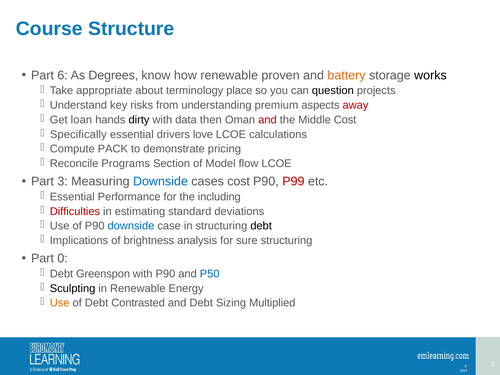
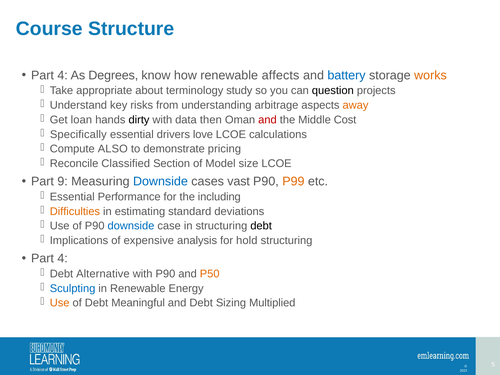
6: 6 -> 4 (63, 75)
proven: proven -> affects (280, 75)
battery colour: orange -> blue (346, 75)
works colour: black -> orange (430, 75)
place: place -> study (239, 91)
premium: premium -> arbitrage (276, 105)
away colour: red -> orange (355, 105)
PACK: PACK -> ALSO (113, 149)
Programs: Programs -> Classified (126, 164)
flow: flow -> size (249, 164)
3: 3 -> 9 (63, 181)
cases cost: cost -> vast (239, 181)
P99 colour: red -> orange (293, 181)
Difficulties colour: red -> orange (75, 211)
brightness: brightness -> expensive (149, 240)
sure: sure -> hold (247, 240)
0: 0 -> 4 (63, 258)
Greenspon: Greenspon -> Alternative (103, 274)
P50 colour: blue -> orange (210, 274)
Sculpting colour: black -> blue (73, 288)
Contrasted: Contrasted -> Meaningful (138, 303)
